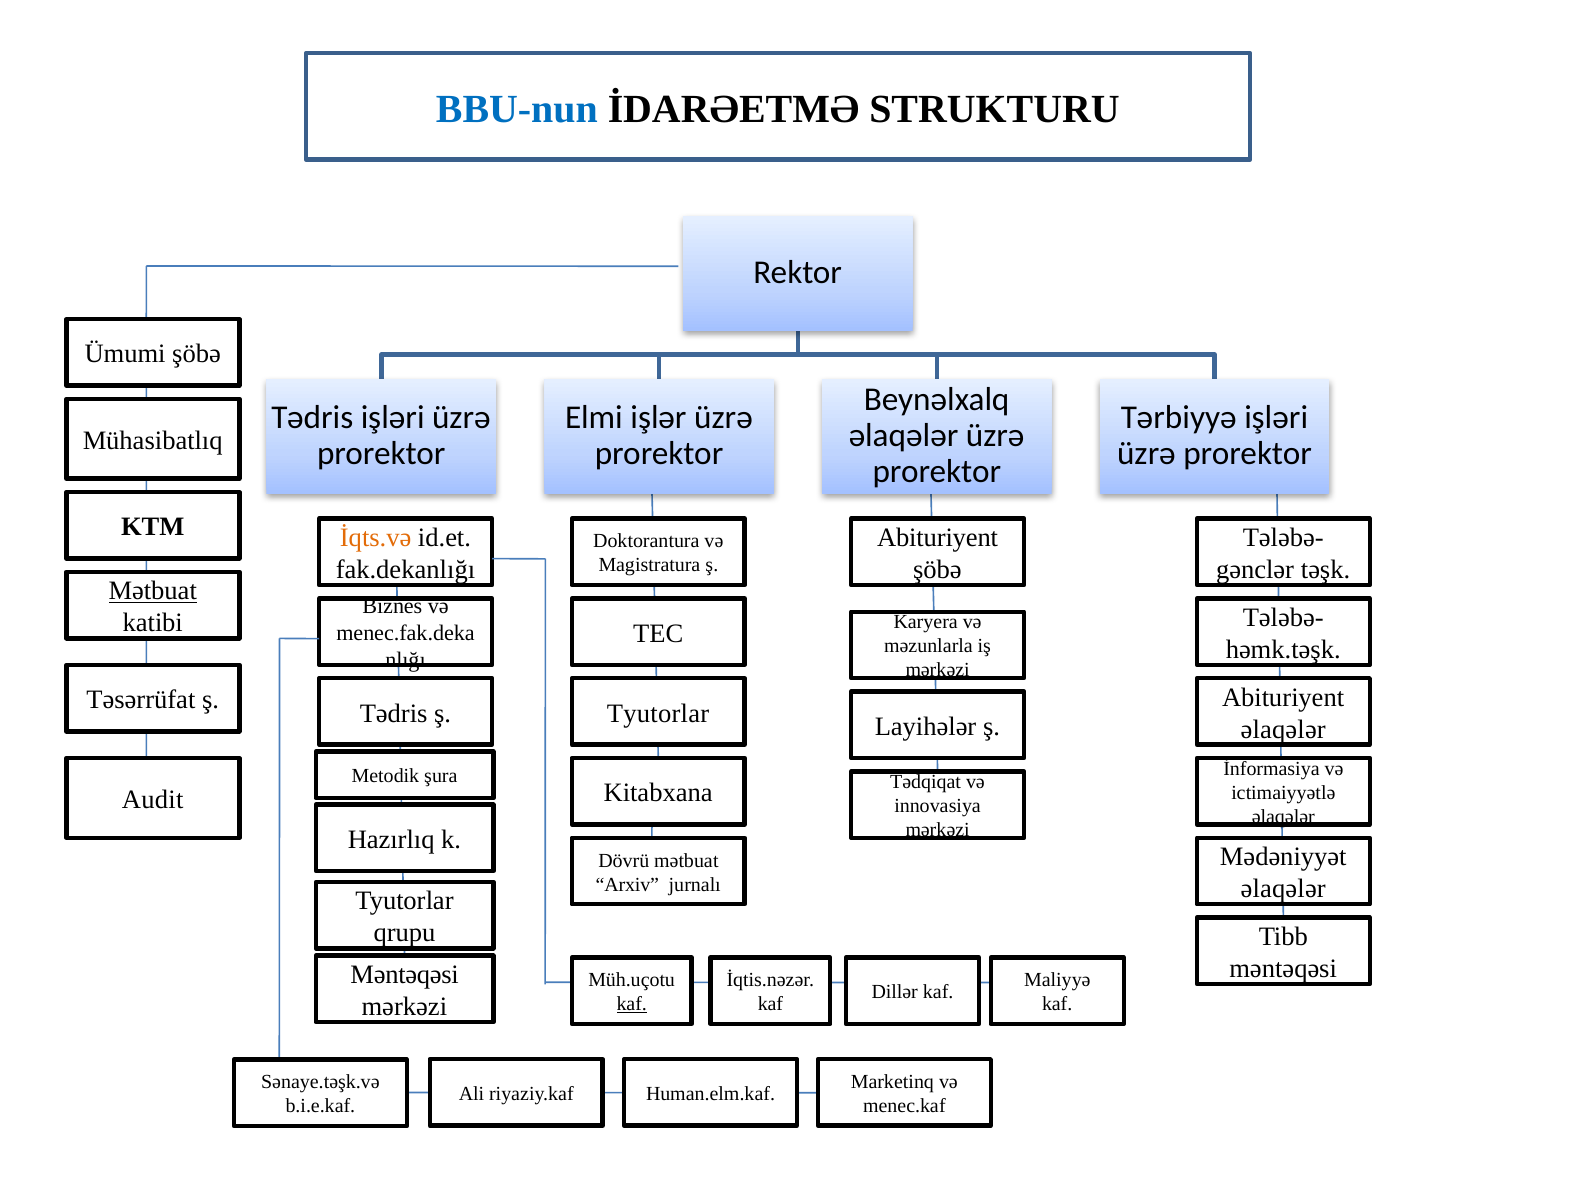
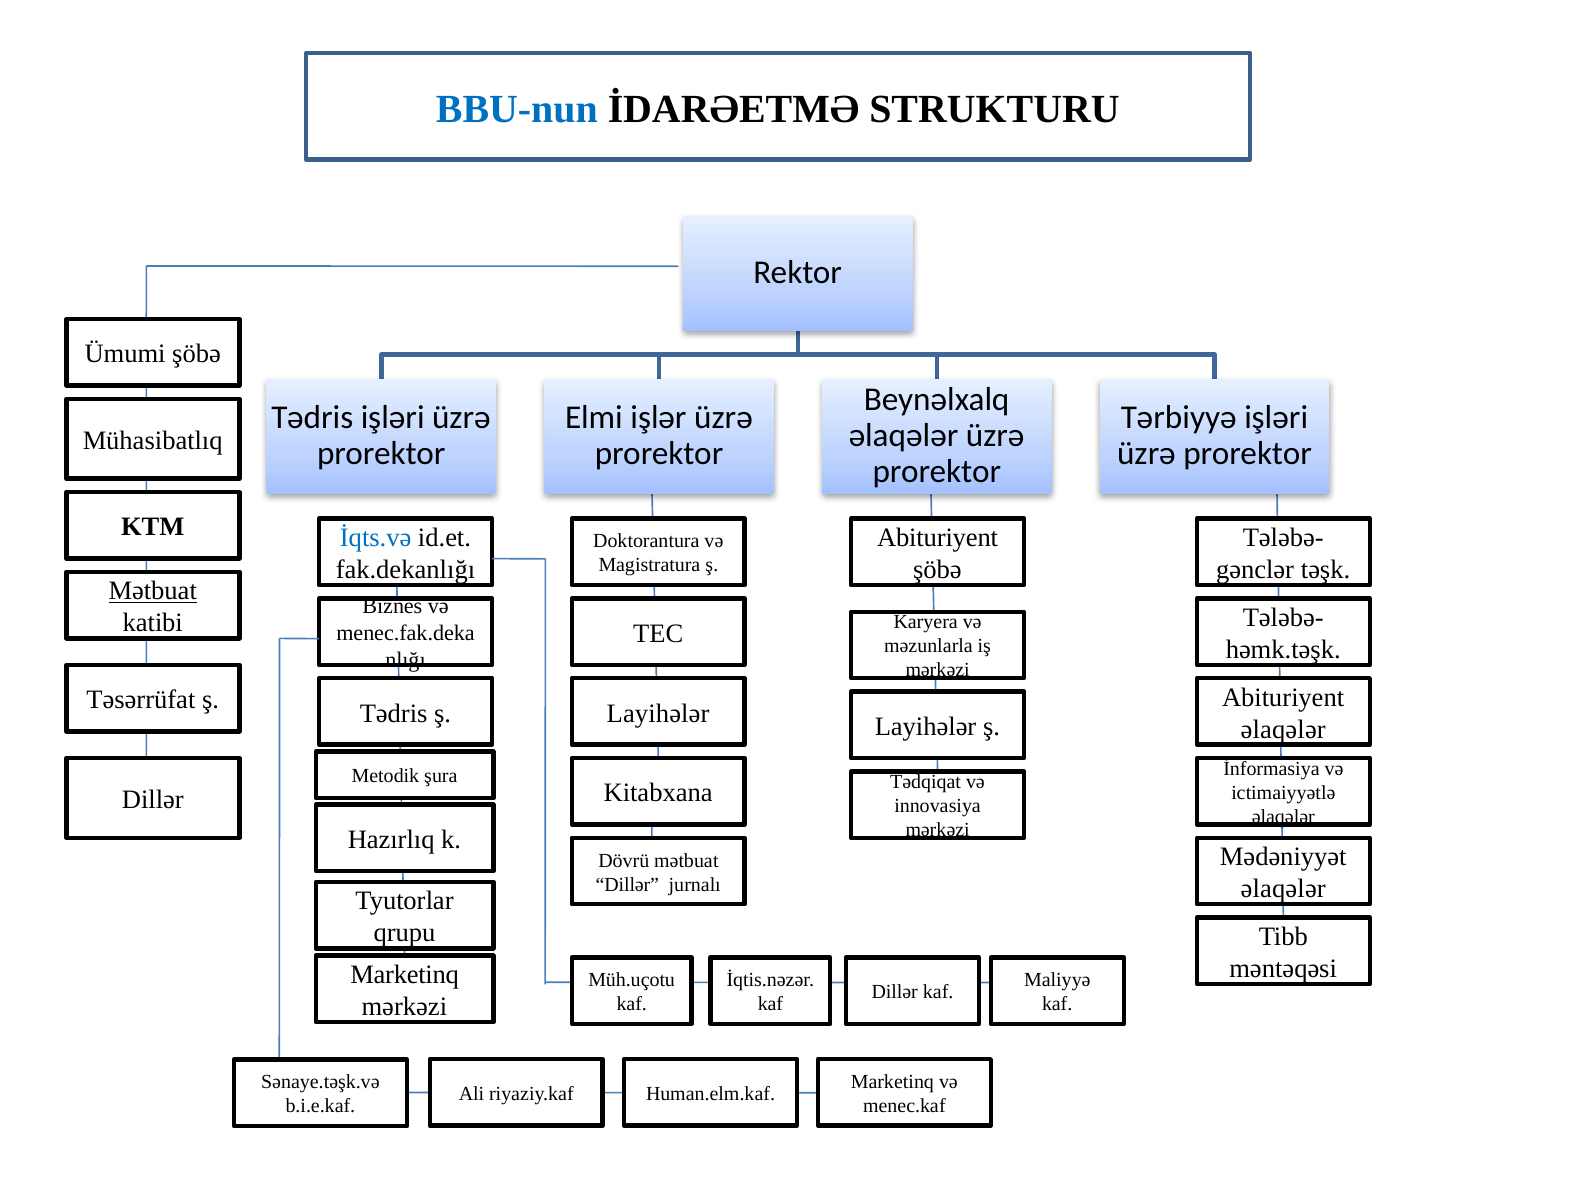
İqts.və colour: orange -> blue (376, 538)
Tyutorlar: Tyutorlar -> Layihələr (658, 713)
Audit: Audit -> Dillər (153, 800)
Arxiv: Arxiv -> Dillər (627, 884)
Məntəqəsi: Məntəqəsi -> Marketinq (405, 975)
kaf underline: present -> none (632, 1004)
